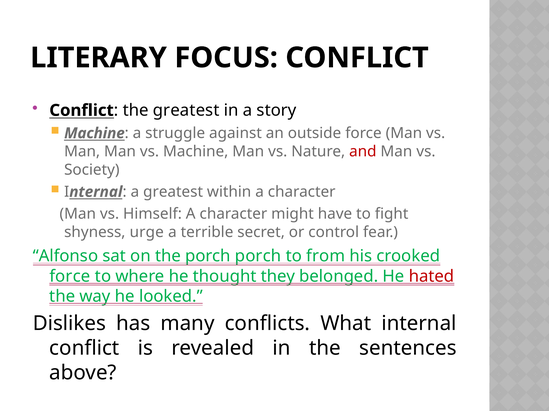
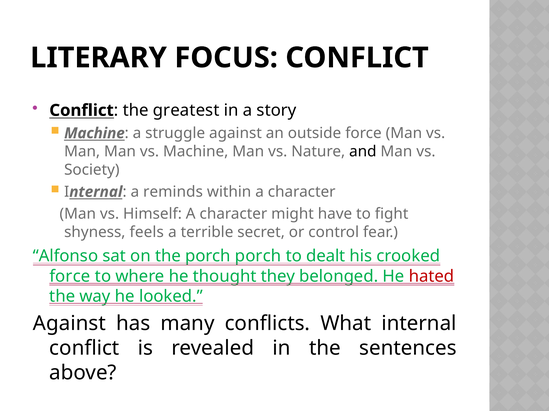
and colour: red -> black (363, 152)
a greatest: greatest -> reminds (173, 192)
urge: urge -> feels (147, 233)
from: from -> dealt (326, 257)
Dislikes: Dislikes -> Against (69, 324)
